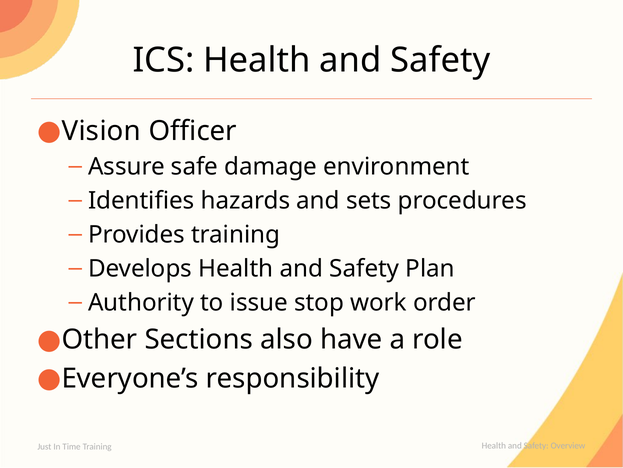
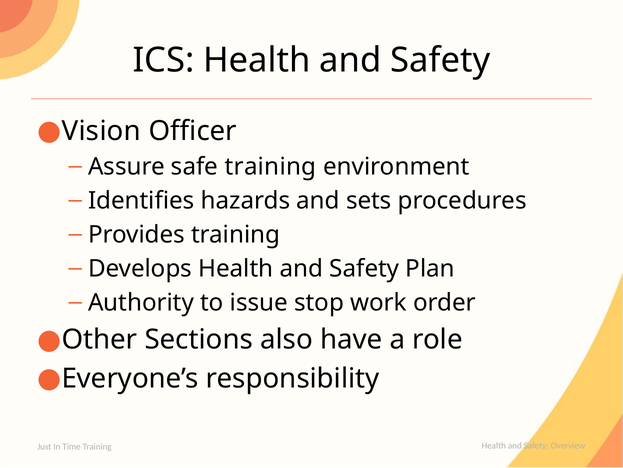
safe damage: damage -> training (271, 166)
